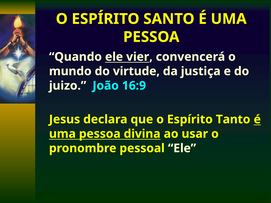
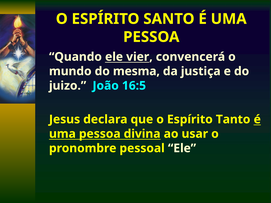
virtude: virtude -> mesma (136, 71)
16:9: 16:9 -> 16:5 (134, 86)
